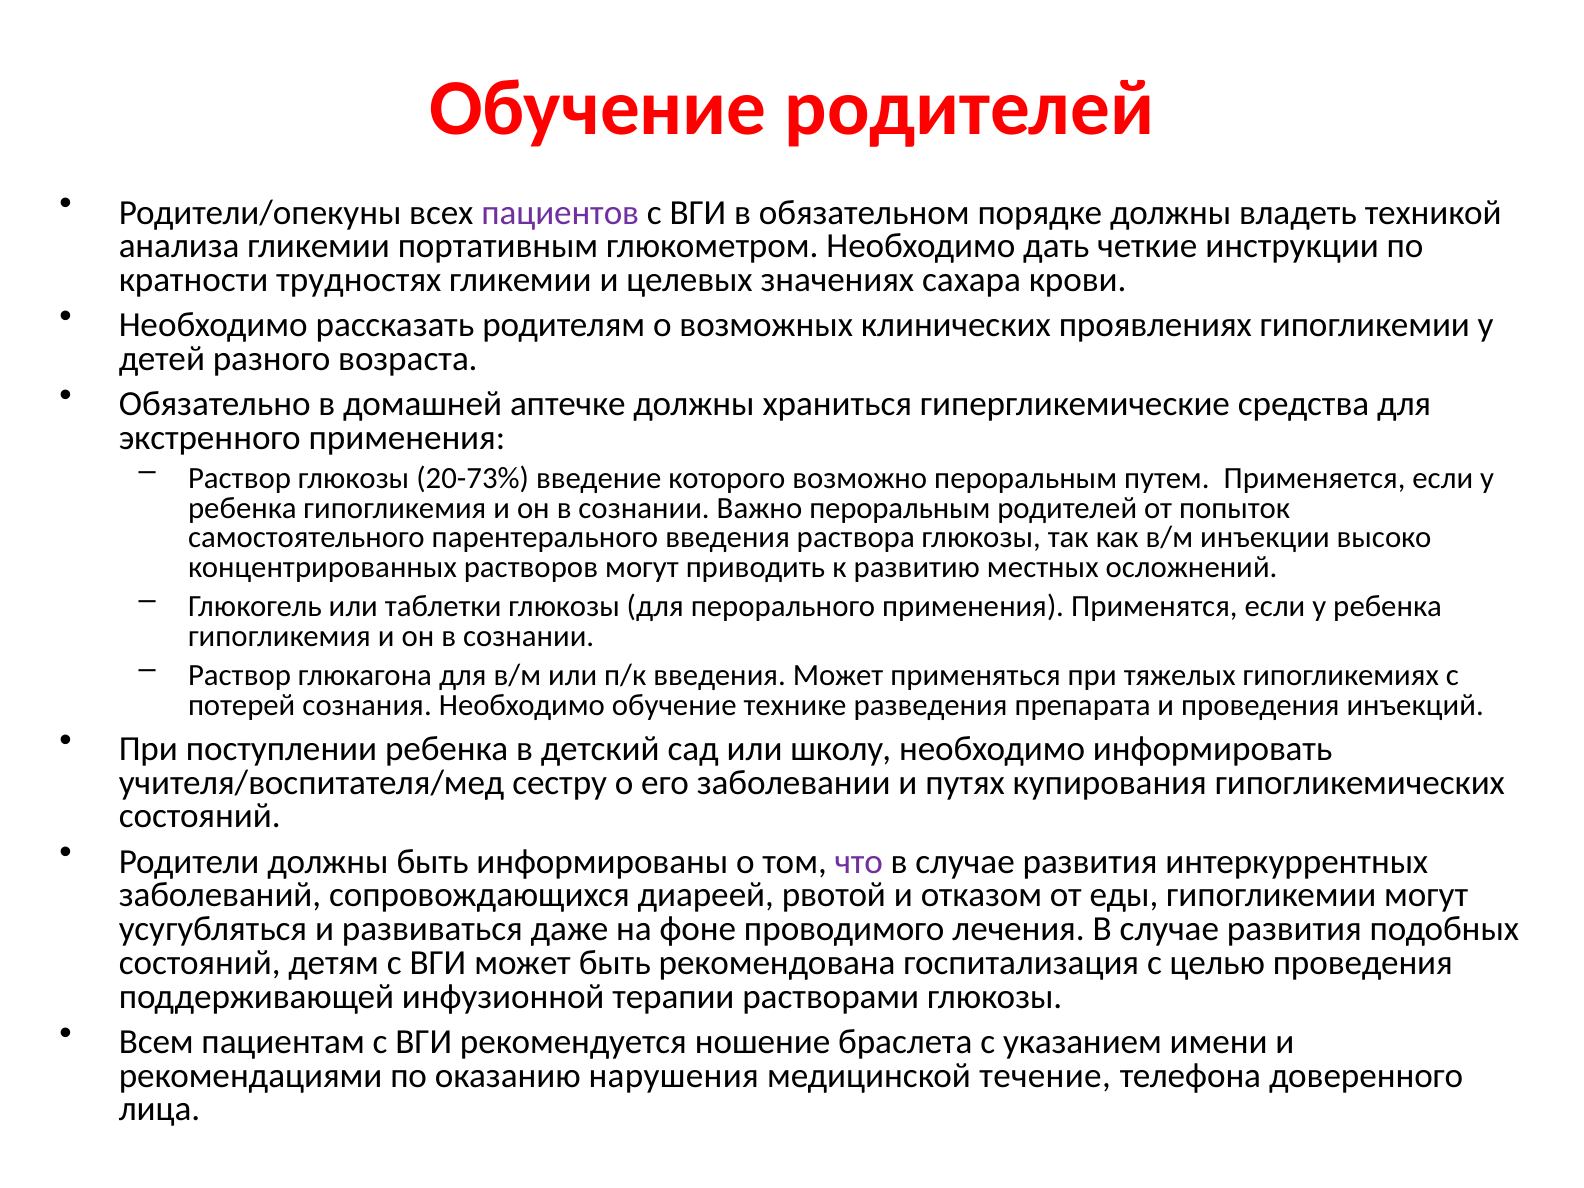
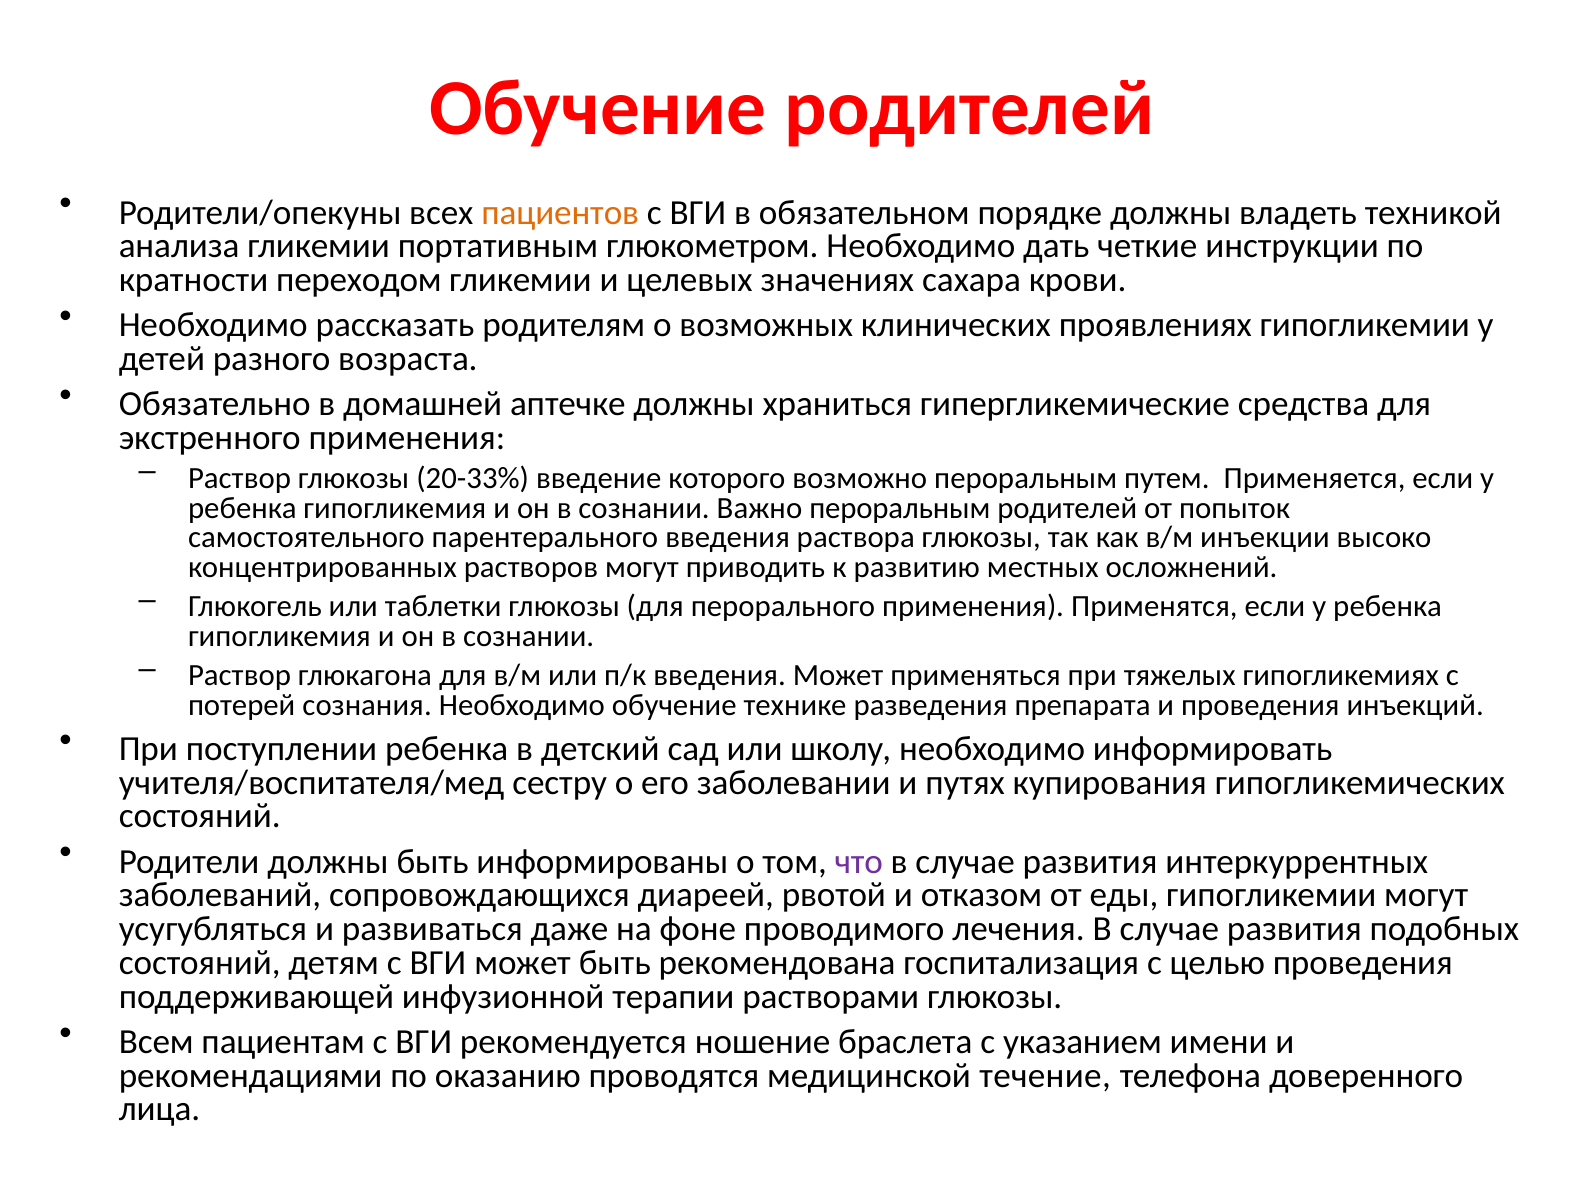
пациентов colour: purple -> orange (560, 212)
трудностях: трудностях -> переходом (359, 280)
20-73%: 20-73% -> 20-33% (473, 479)
нарушения: нарушения -> проводятся (674, 1075)
